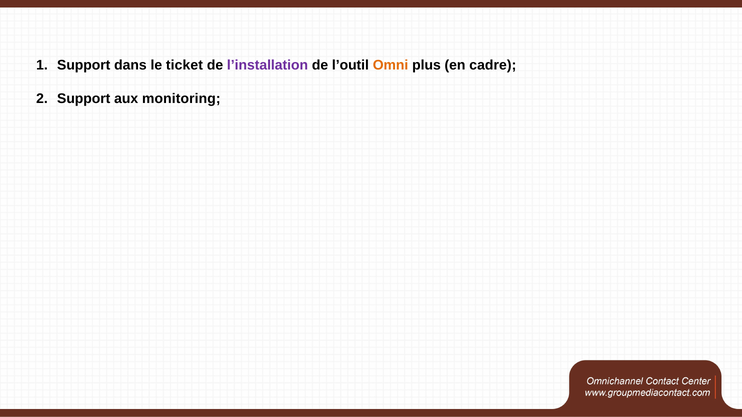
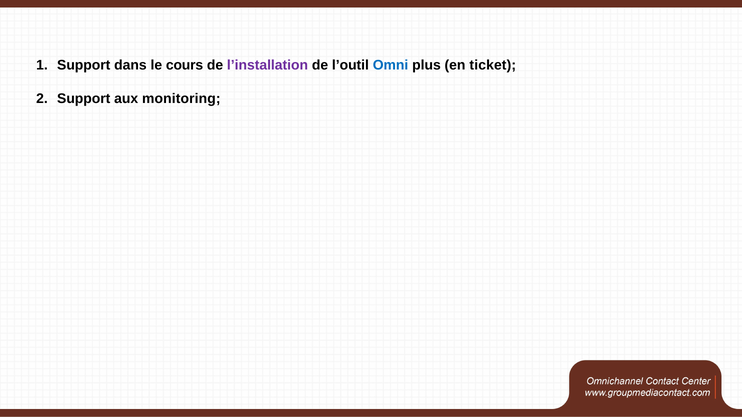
ticket: ticket -> cours (185, 65)
Omni colour: orange -> blue (391, 65)
cadre: cadre -> ticket (493, 65)
